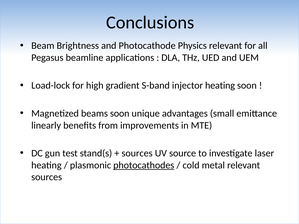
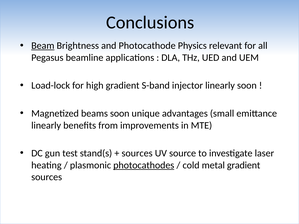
Beam underline: none -> present (43, 46)
injector heating: heating -> linearly (220, 86)
metal relevant: relevant -> gradient (244, 165)
